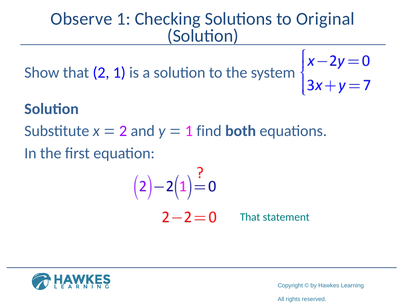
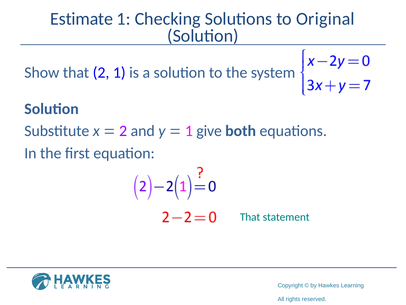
Observe: Observe -> Estimate (82, 19)
find: find -> give (209, 131)
